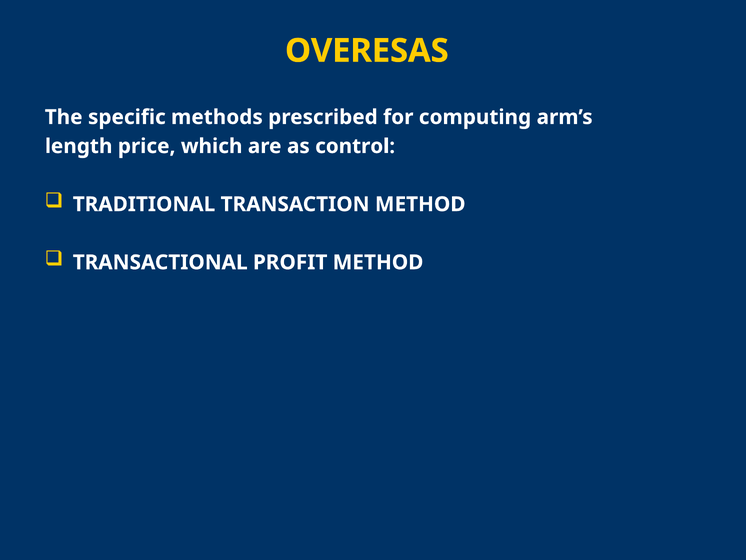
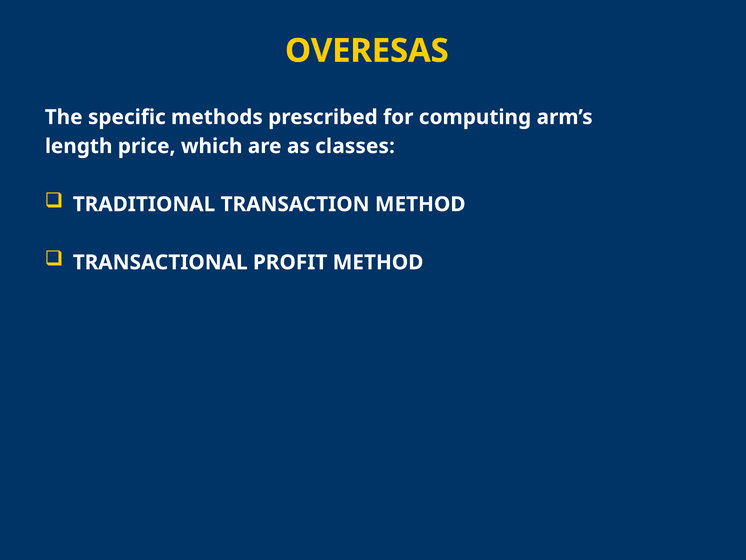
control: control -> classes (355, 146)
